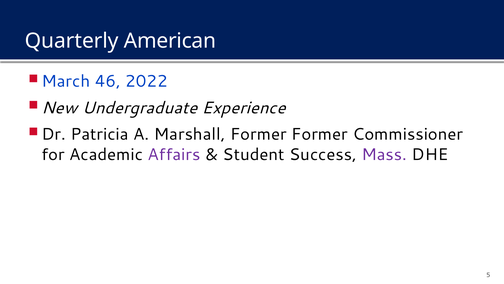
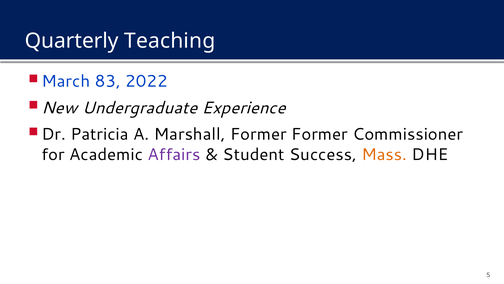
American: American -> Teaching (170, 41)
46: 46 -> 83 (108, 81)
Mass colour: purple -> orange (384, 154)
